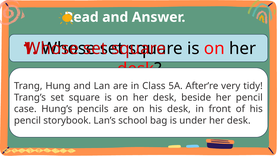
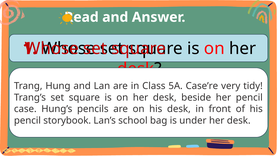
After’re: After’re -> Case’re (202, 86)
